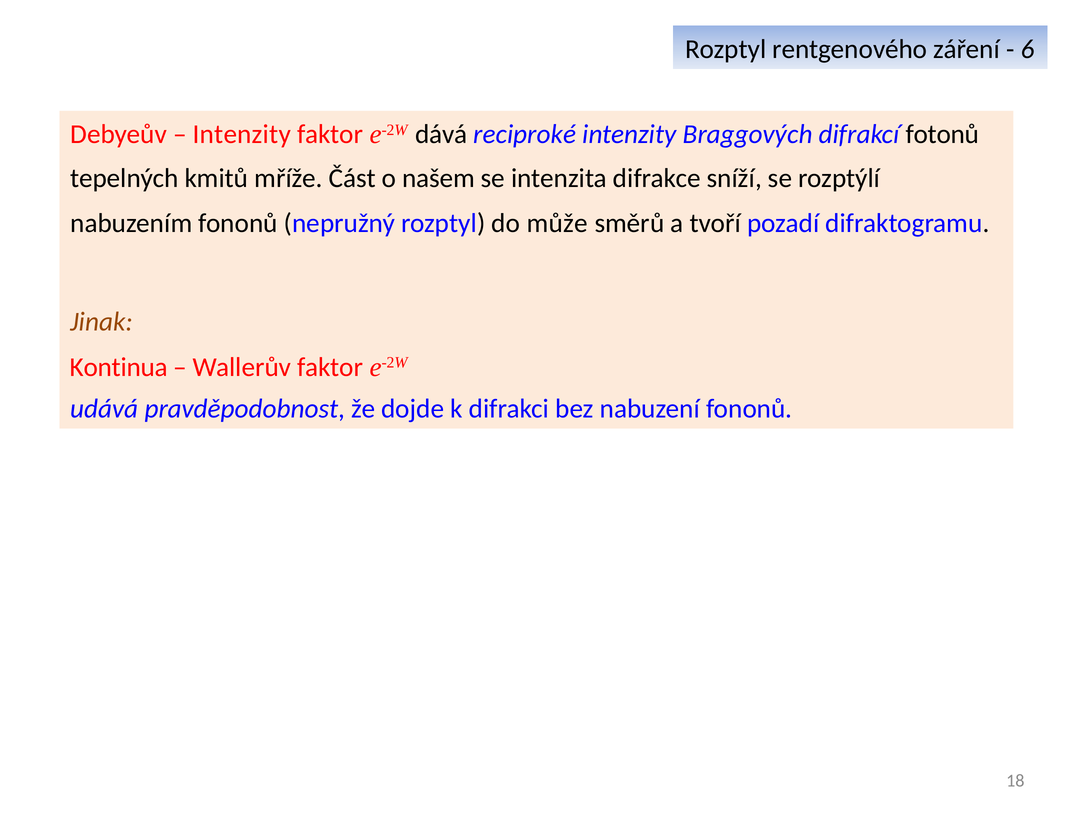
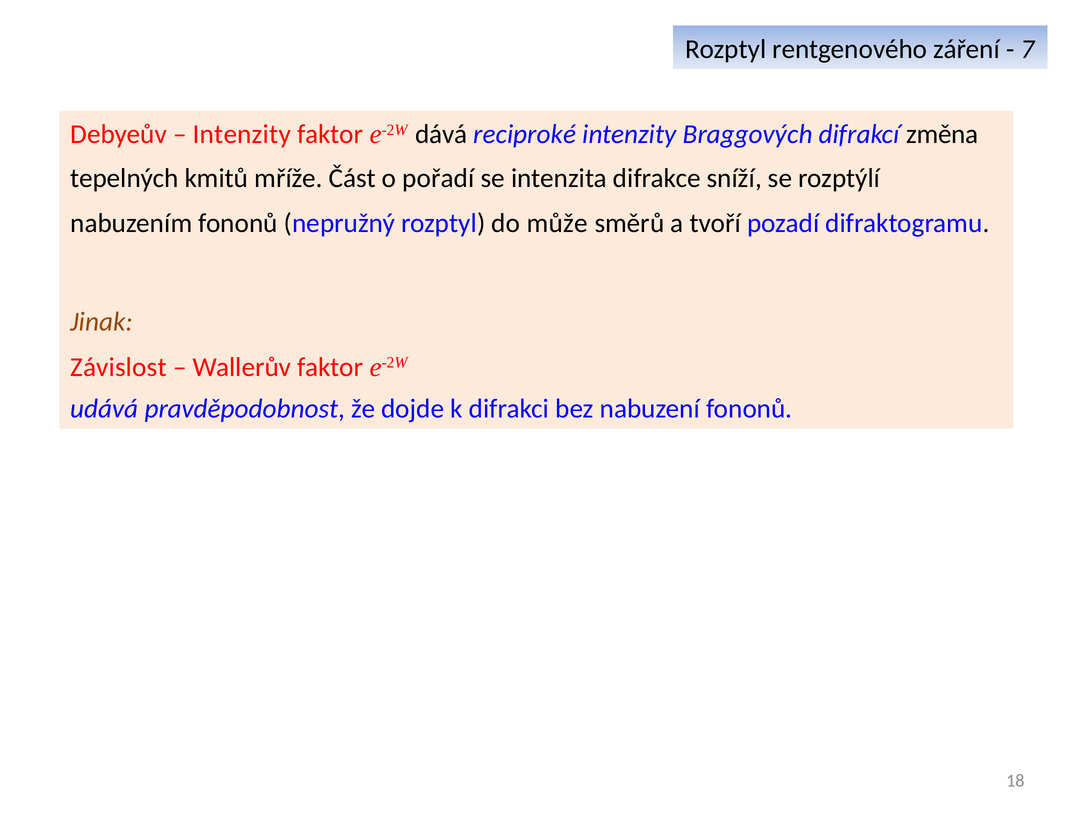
6: 6 -> 7 (1028, 49)
fotonů: fotonů -> změna (942, 134)
našem: našem -> pořadí (438, 178)
Kontinua: Kontinua -> Závislost (119, 367)
